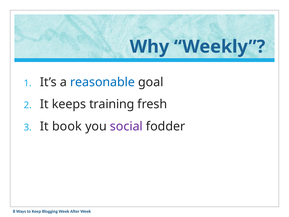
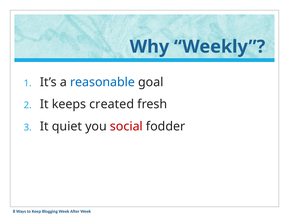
training: training -> created (112, 104)
book: book -> quiet (67, 126)
social colour: purple -> red (126, 126)
